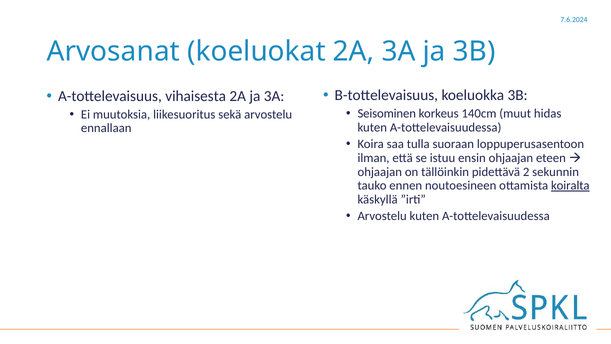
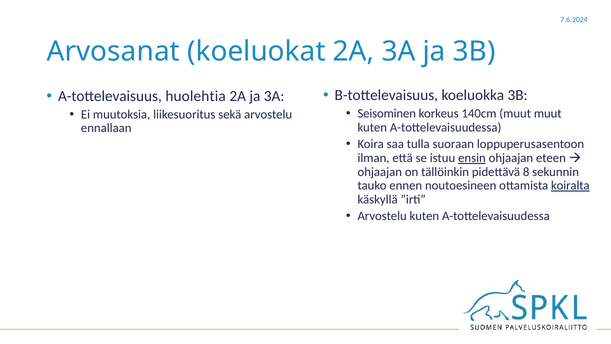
vihaisesta: vihaisesta -> huolehtia (196, 96)
muut hidas: hidas -> muut (548, 113)
ensin underline: none -> present (472, 158)
2: 2 -> 8 (526, 172)
